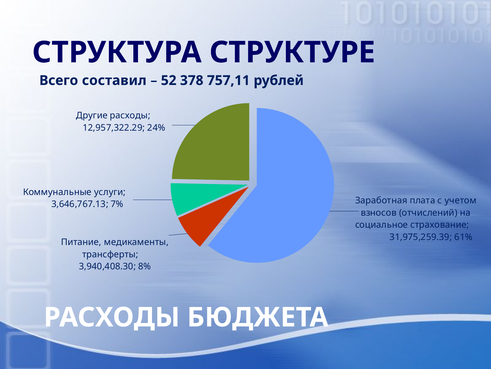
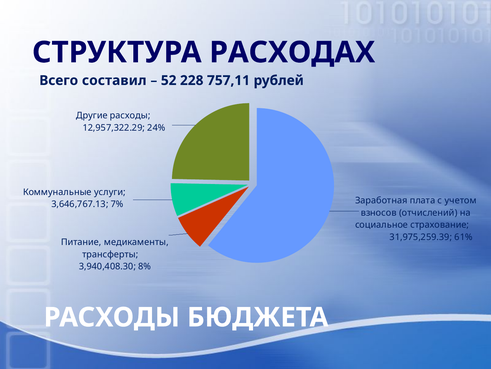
СТРУКТУРЕ: СТРУКТУРЕ -> РАСХОДАХ (292, 52)
378: 378 -> 228 (192, 80)
